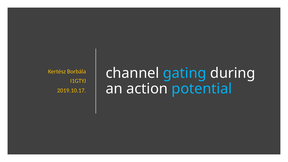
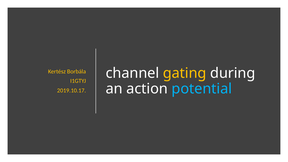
gating colour: light blue -> yellow (185, 73)
